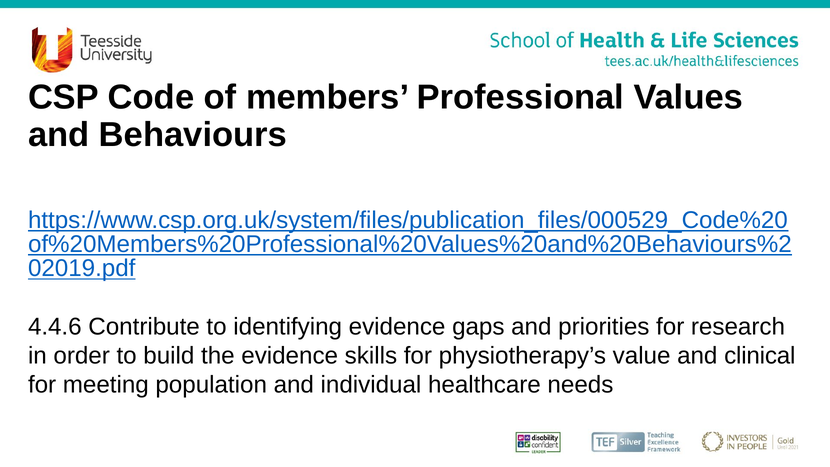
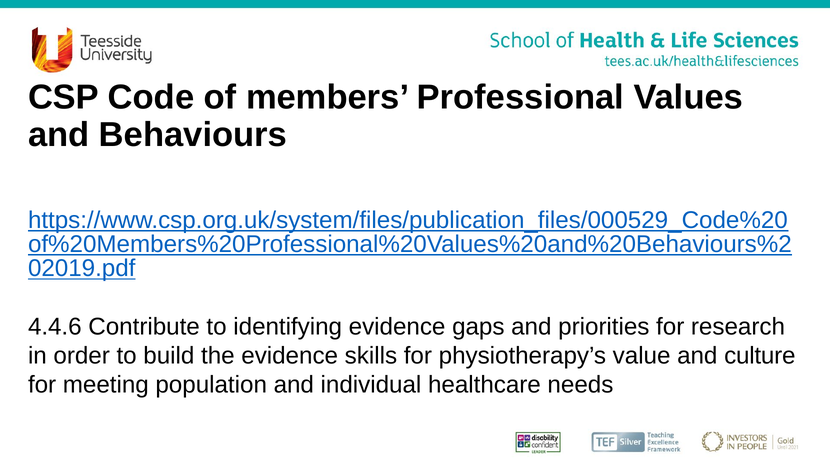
clinical: clinical -> culture (760, 356)
